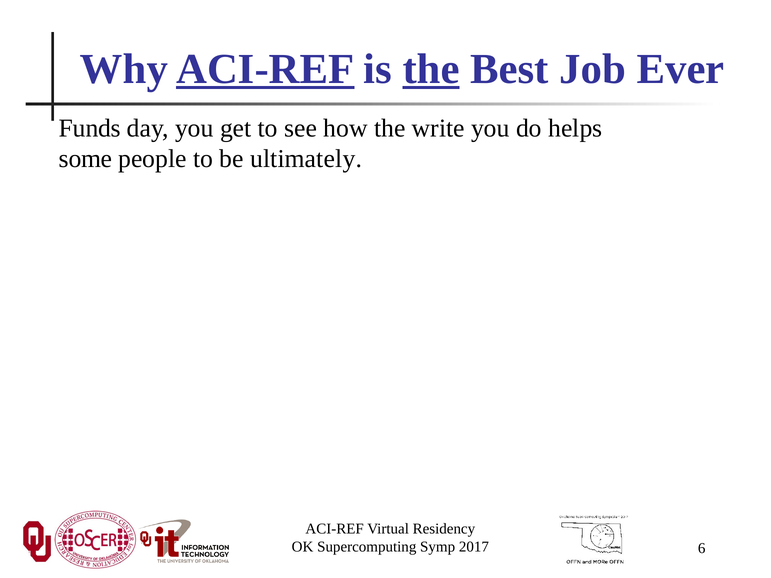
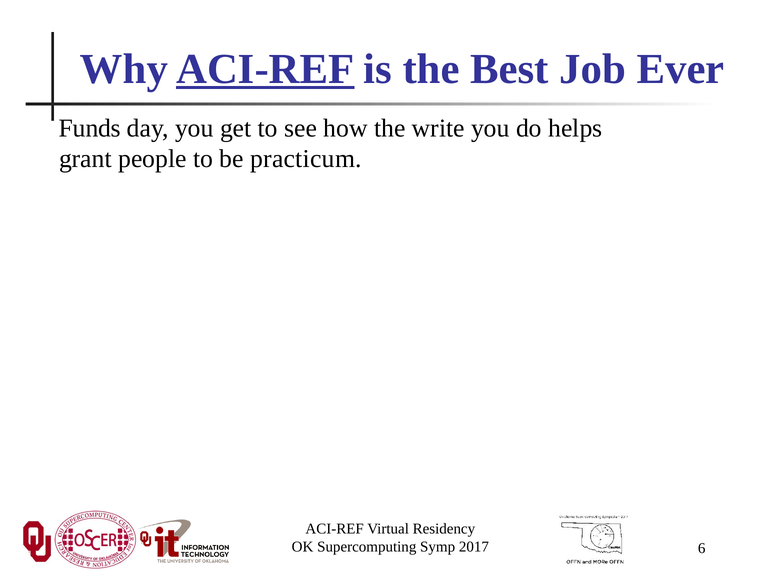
the underline: present -> none (431, 69)
some: some -> grant (85, 159)
ultimately: ultimately -> practicum (306, 159)
